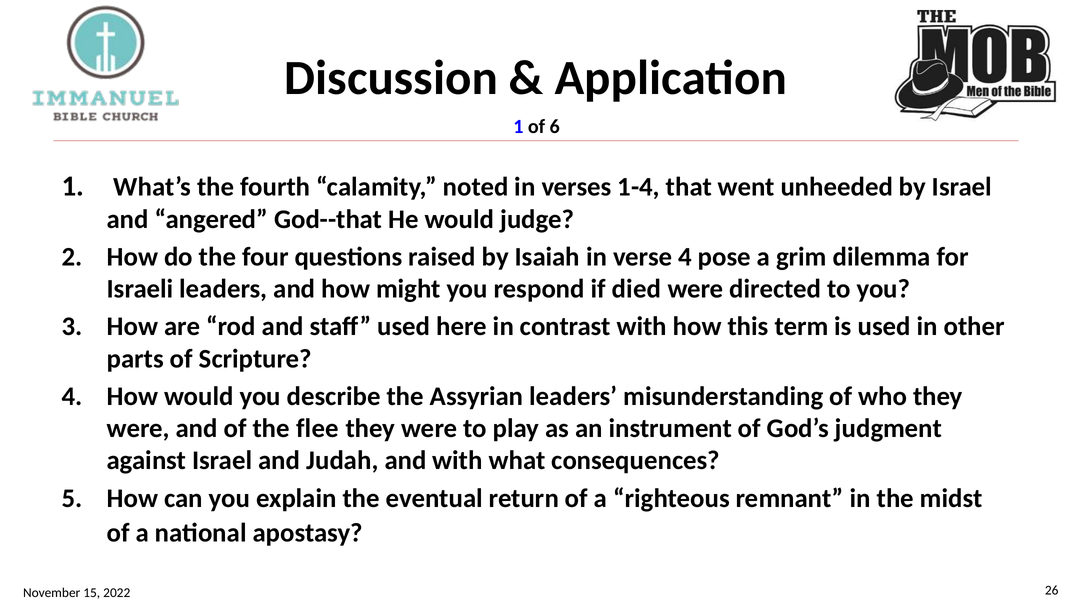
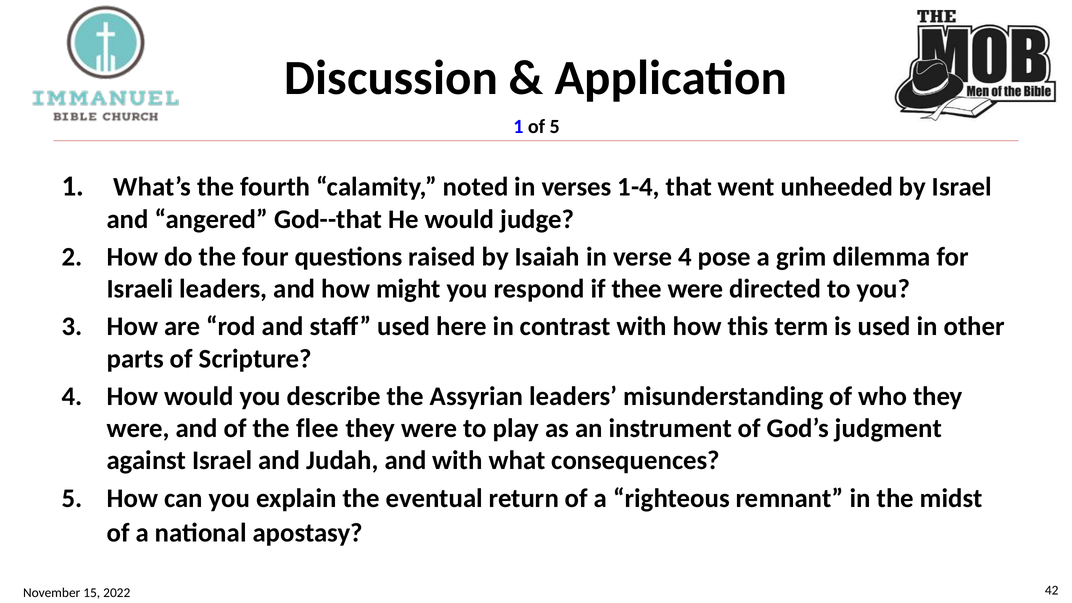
of 6: 6 -> 5 (555, 127)
died: died -> thee (637, 289)
26: 26 -> 42 (1052, 590)
